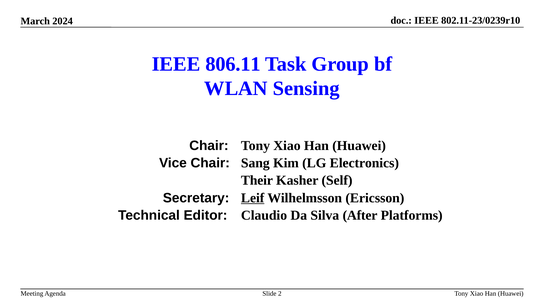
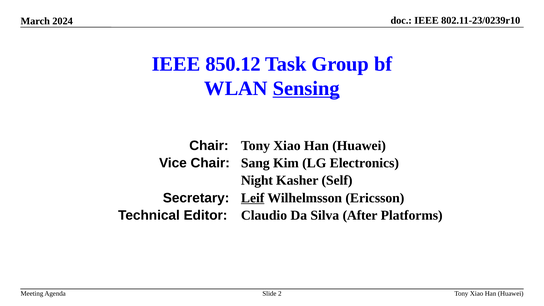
806.11: 806.11 -> 850.12 (233, 64)
Sensing underline: none -> present (306, 88)
Their: Their -> Night (257, 181)
